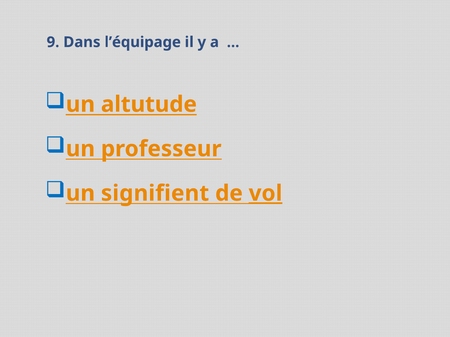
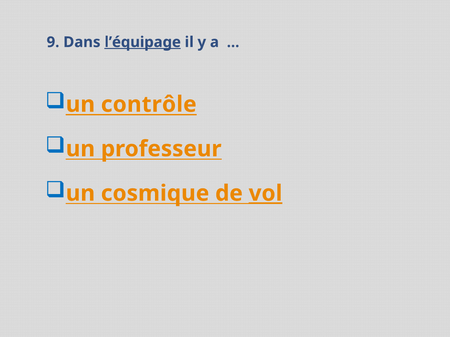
l’équipage underline: none -> present (143, 42)
altutude: altutude -> contrôle (149, 105)
signifient: signifient -> cosmique (155, 194)
